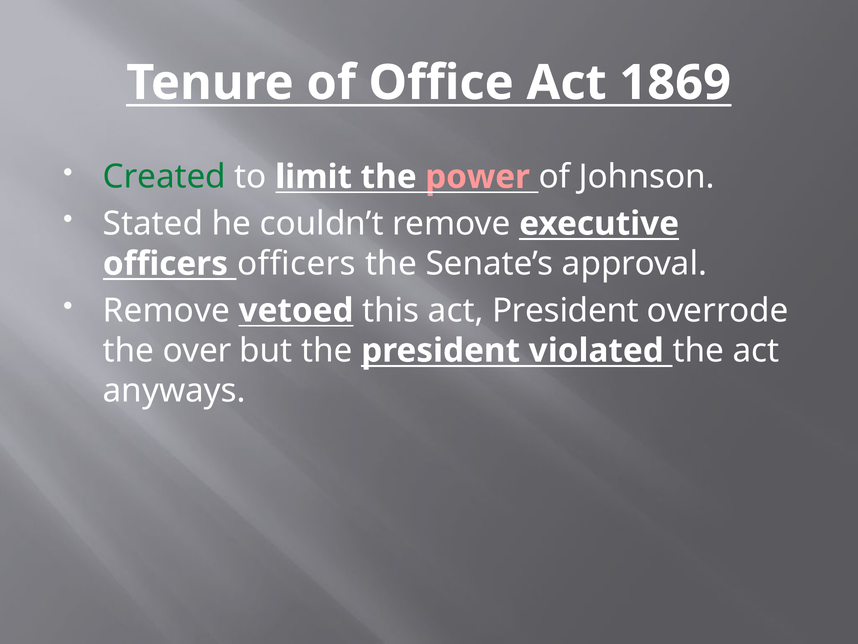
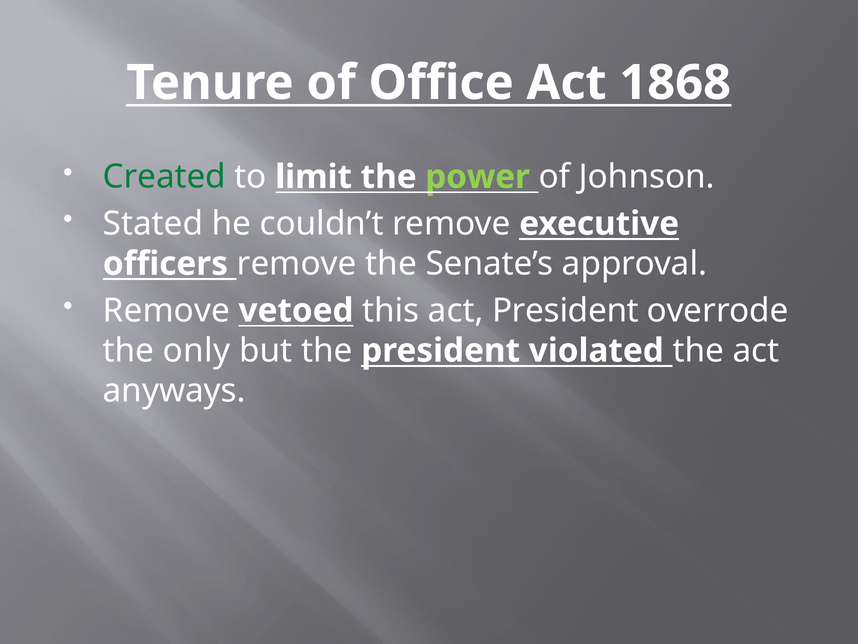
1869: 1869 -> 1868 (675, 83)
power colour: pink -> light green (478, 177)
officers officers: officers -> remove (297, 264)
over: over -> only (197, 350)
